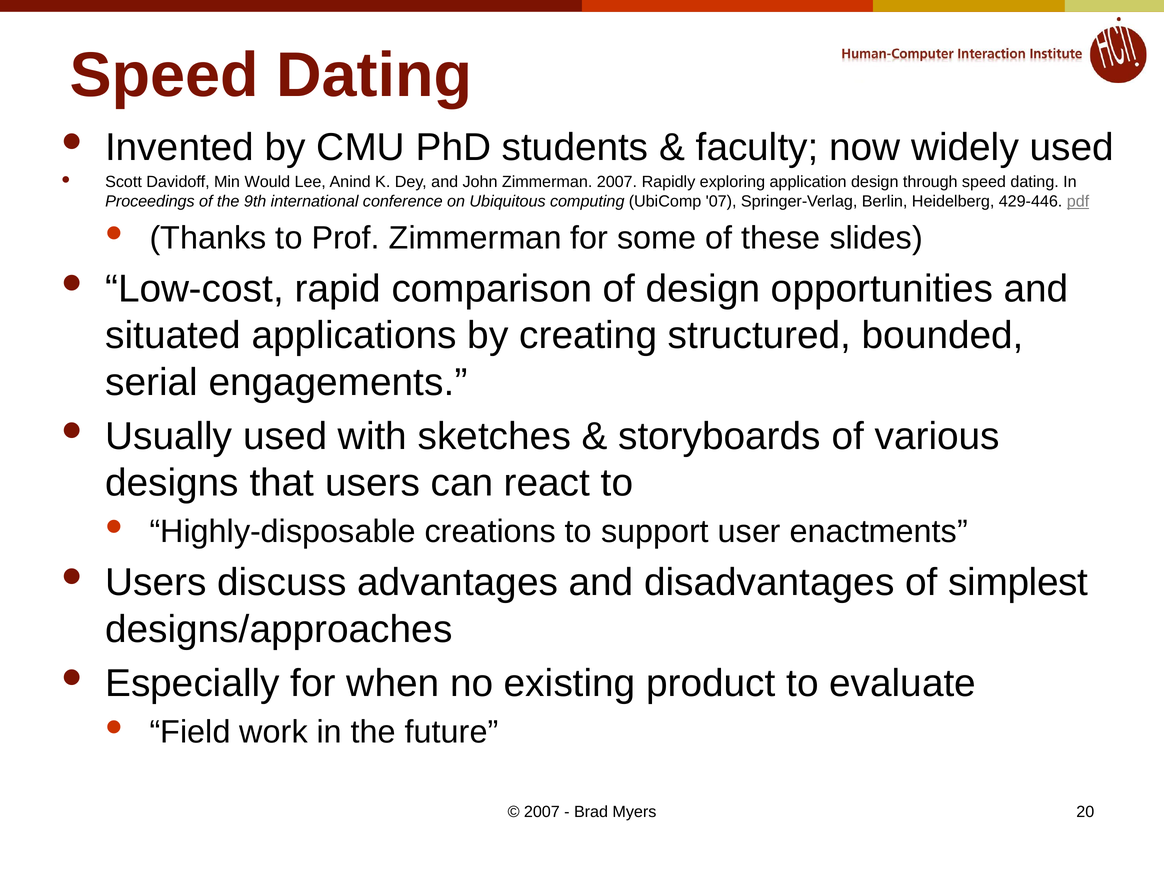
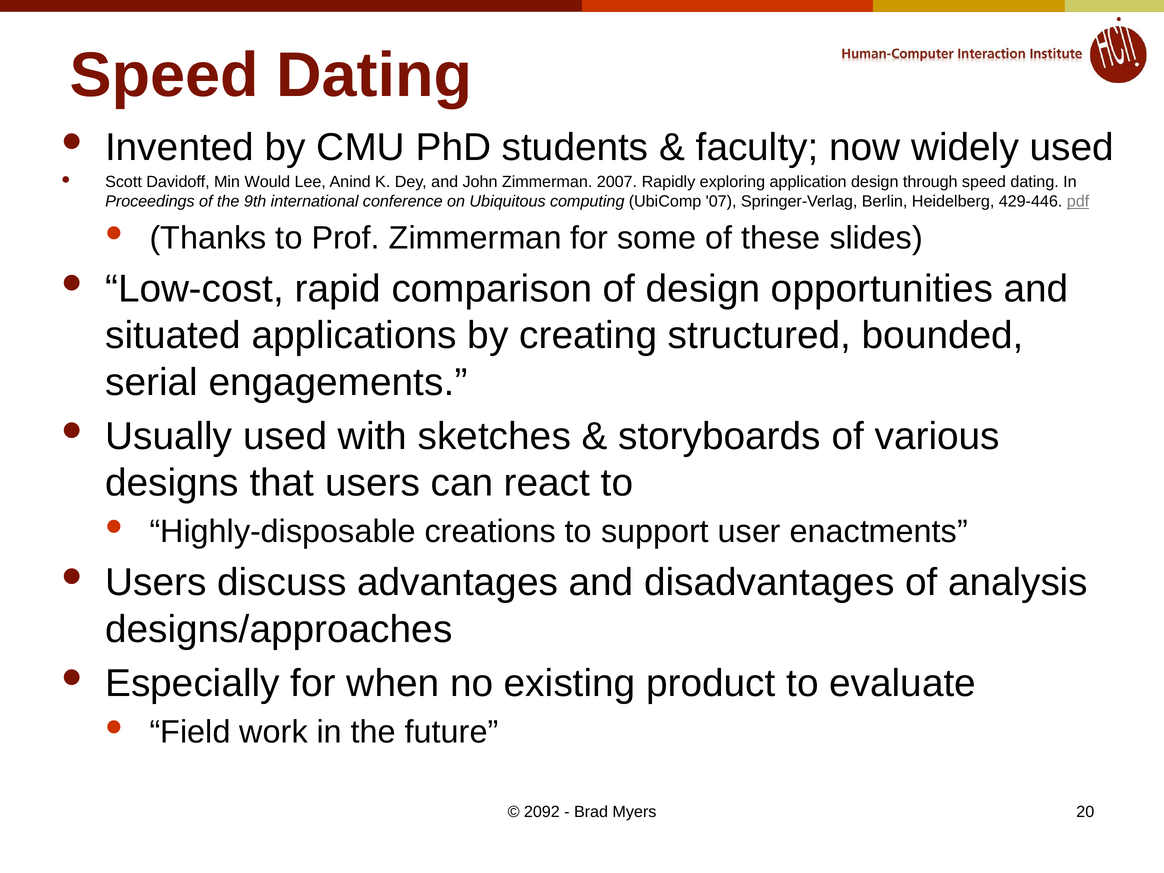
simplest: simplest -> analysis (1018, 583)
2007: 2007 -> 2092 (542, 812)
